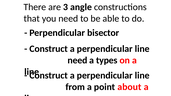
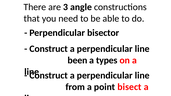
need: need -> been (77, 60)
about: about -> bisect (129, 87)
